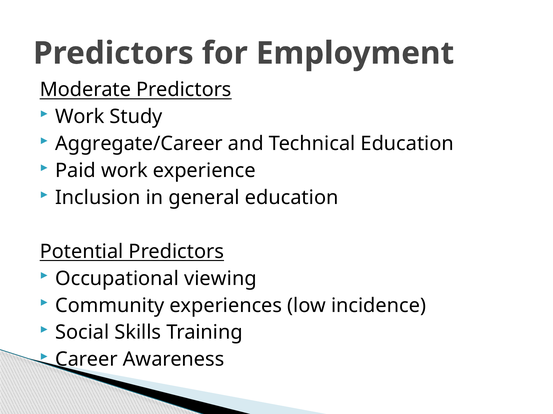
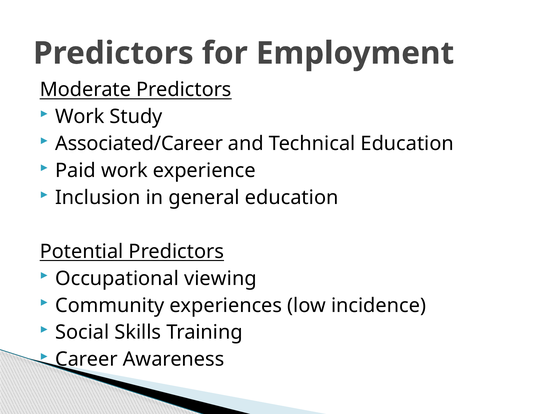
Aggregate/Career: Aggregate/Career -> Associated/Career (139, 144)
